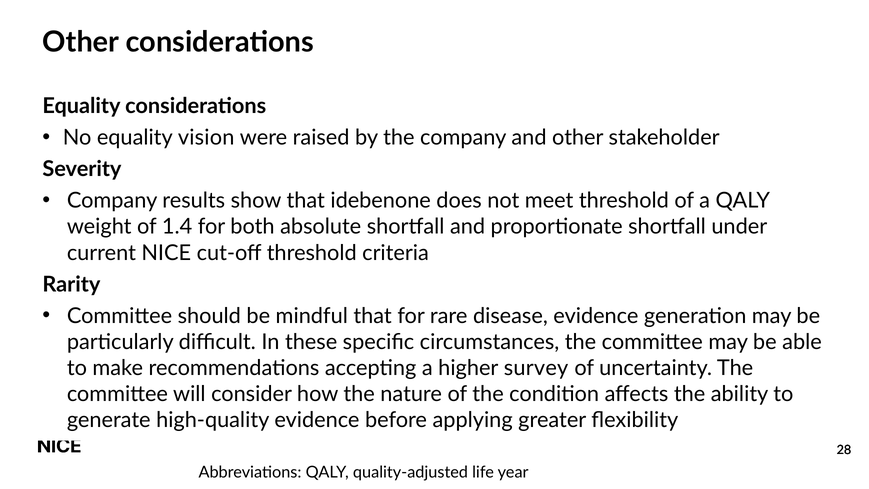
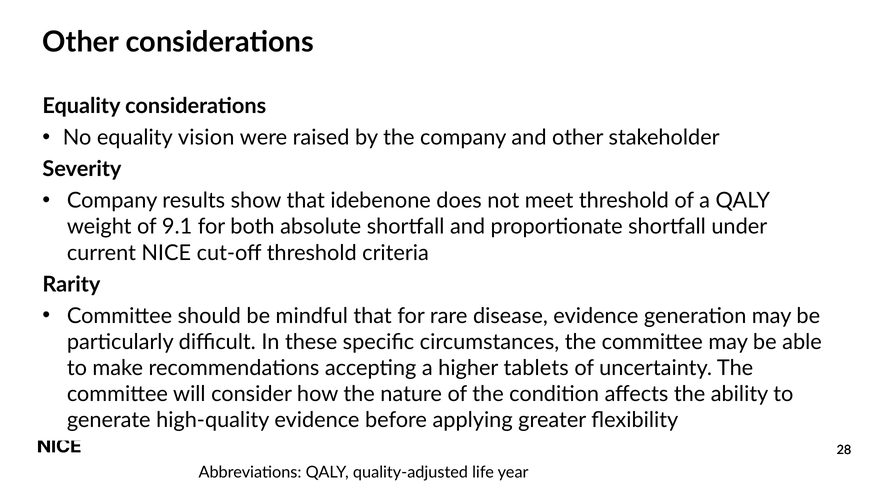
1.4: 1.4 -> 9.1 (177, 227)
survey: survey -> tablets (536, 368)
